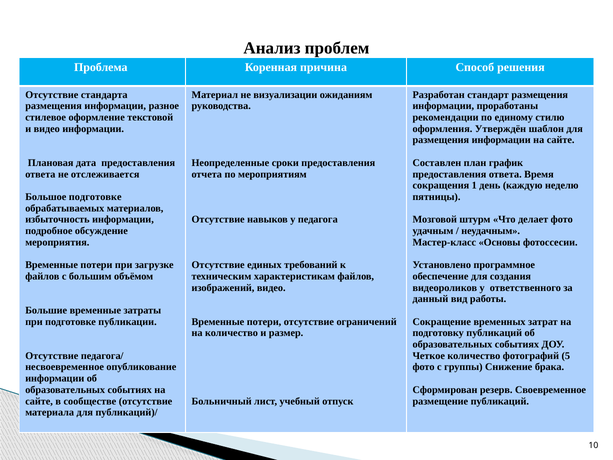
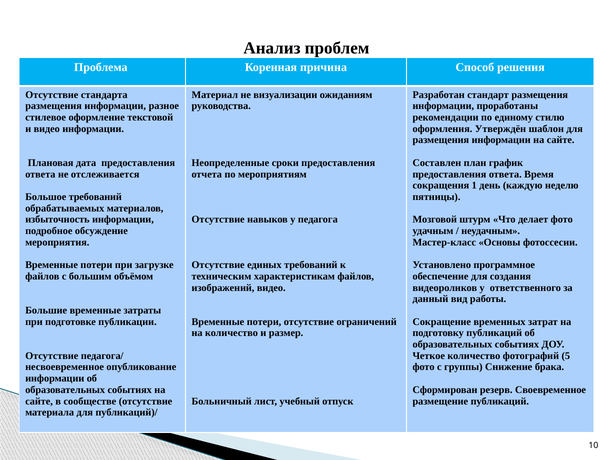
Большое подготовке: подготовке -> требований (95, 197)
